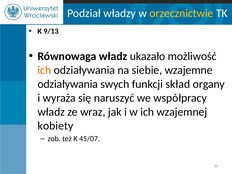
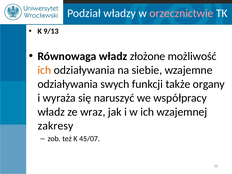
orzecznictwie colour: yellow -> pink (181, 13)
ukazało: ukazało -> złożone (148, 56)
skład: skład -> także (178, 84)
kobiety: kobiety -> zakresy (56, 126)
